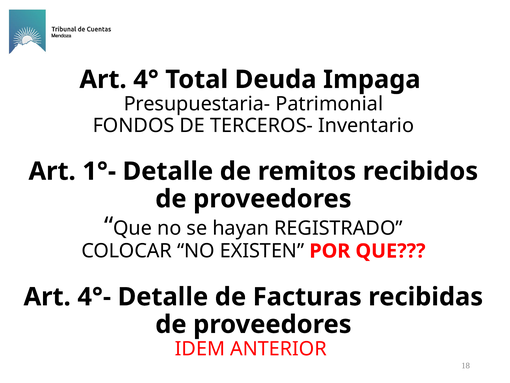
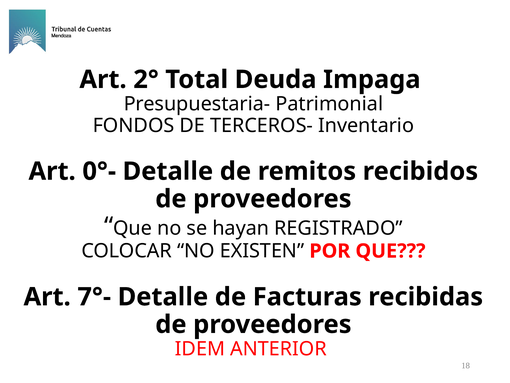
4°: 4° -> 2° (146, 79)
1°-: 1°- -> 0°- (99, 171)
4°-: 4°- -> 7°- (94, 297)
